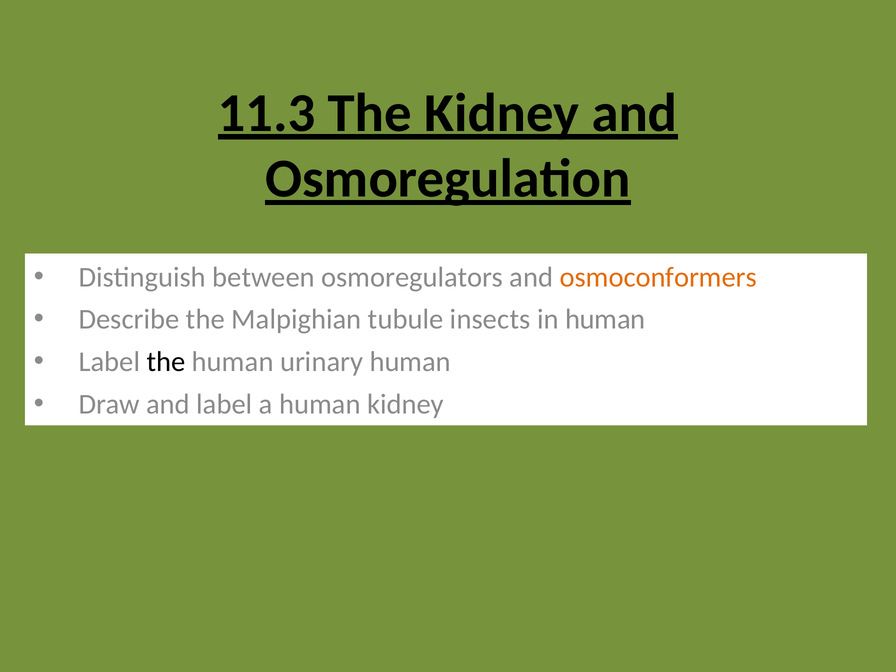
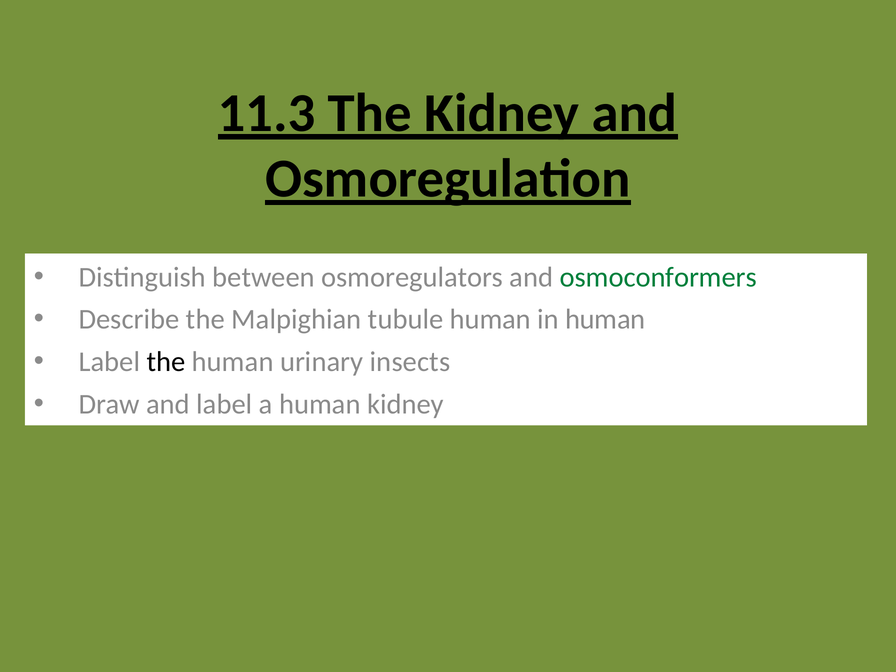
osmoconformers colour: orange -> green (658, 277)
tubule insects: insects -> human (490, 320)
urinary human: human -> insects (410, 362)
